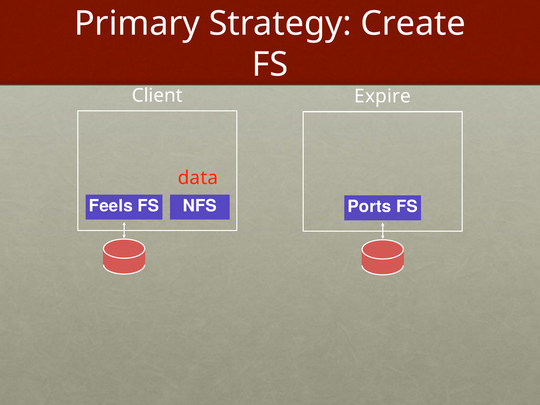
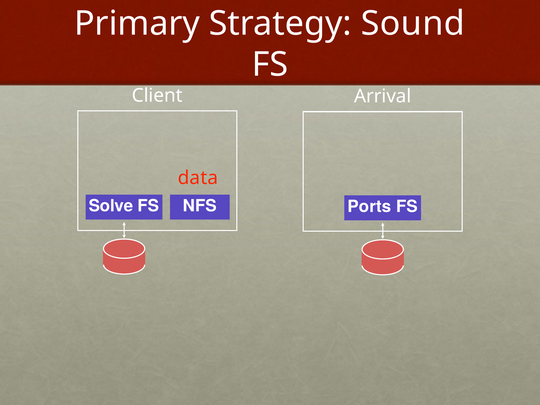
Create: Create -> Sound (413, 23)
Expire: Expire -> Arrival (383, 96)
Feels: Feels -> Solve (111, 206)
